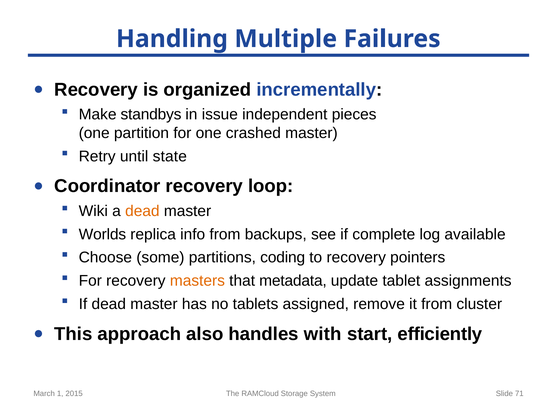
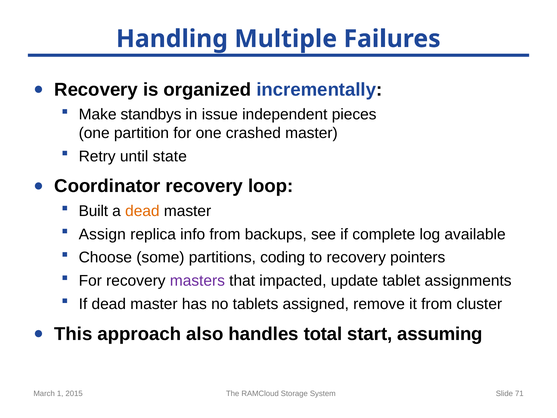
Wiki: Wiki -> Built (93, 211)
Worlds: Worlds -> Assign (102, 234)
masters colour: orange -> purple (197, 281)
metadata: metadata -> impacted (293, 281)
with: with -> total (323, 334)
efficiently: efficiently -> assuming (440, 334)
